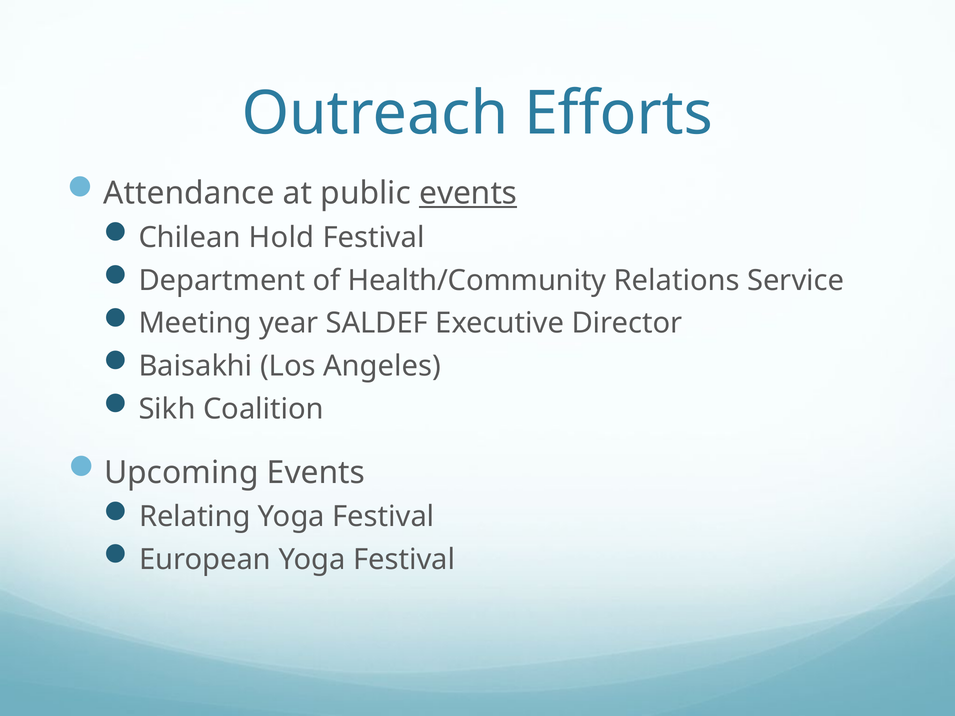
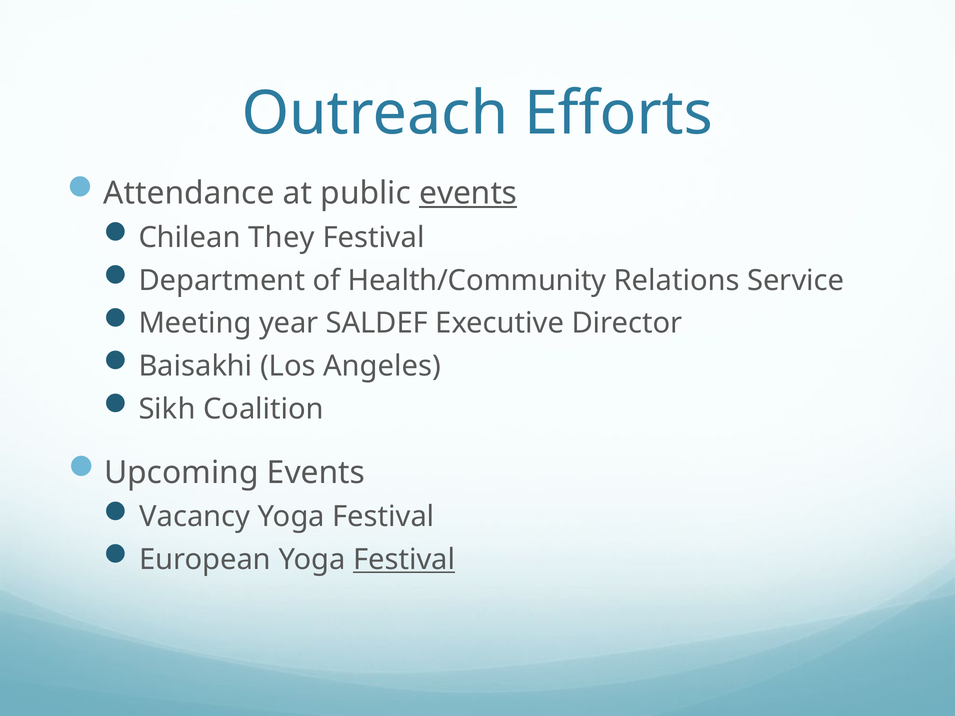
Hold: Hold -> They (281, 238)
Relating: Relating -> Vacancy (195, 517)
Festival underline: none -> present (404, 560)
